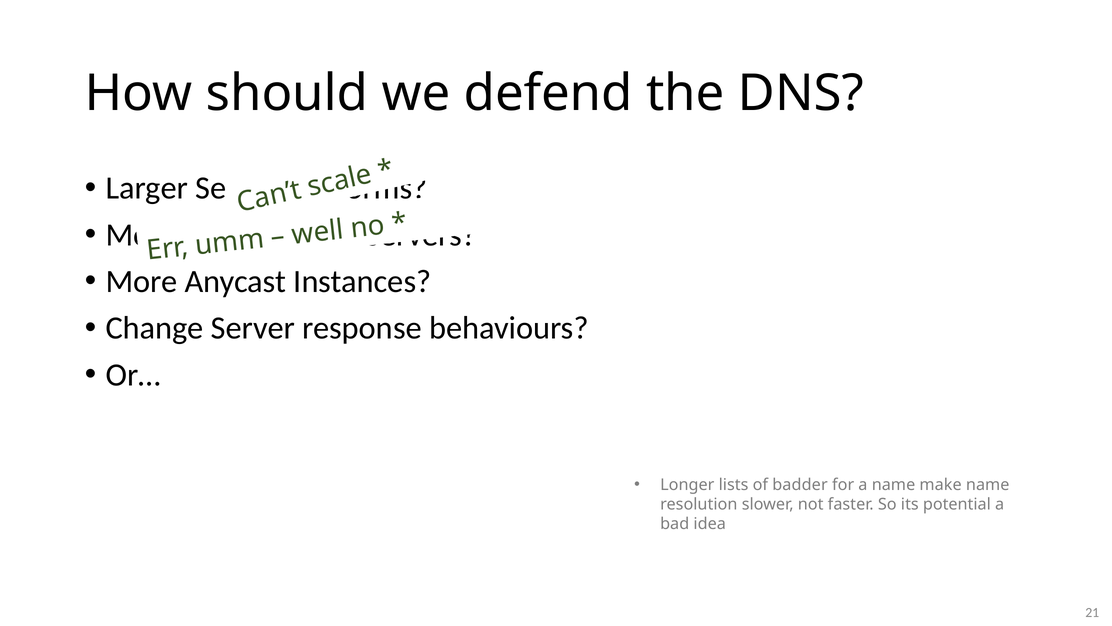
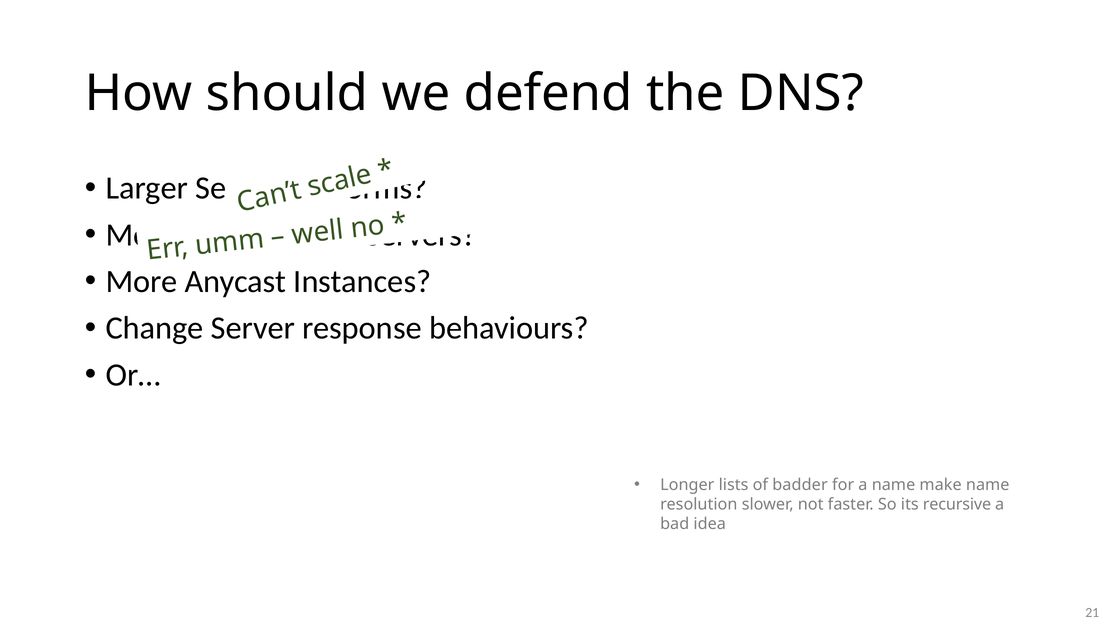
potential: potential -> recursive (957, 504)
